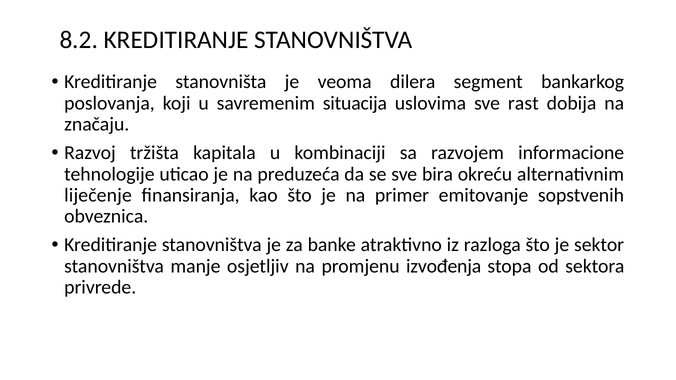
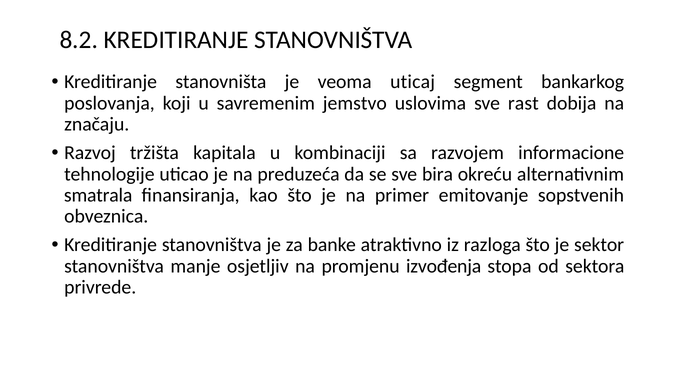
dilera: dilera -> uticaj (413, 82)
situacija: situacija -> jemstvo (355, 103)
liječenje: liječenje -> smatrala (98, 195)
